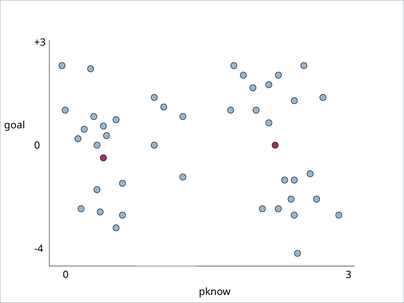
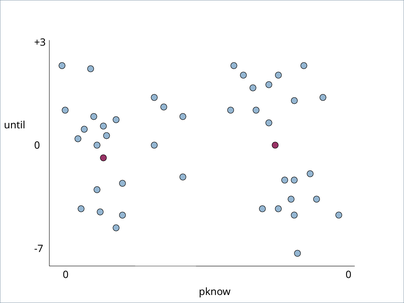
goal: goal -> until (15, 125)
-4: -4 -> -7 (39, 249)
0 3: 3 -> 0 (349, 275)
